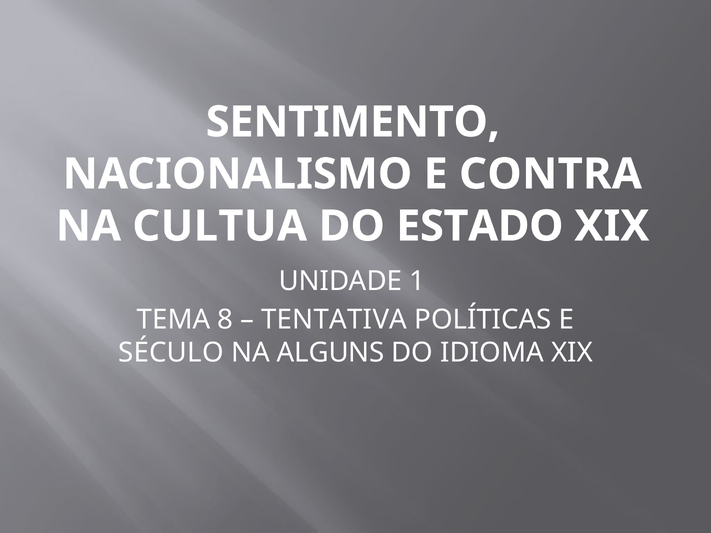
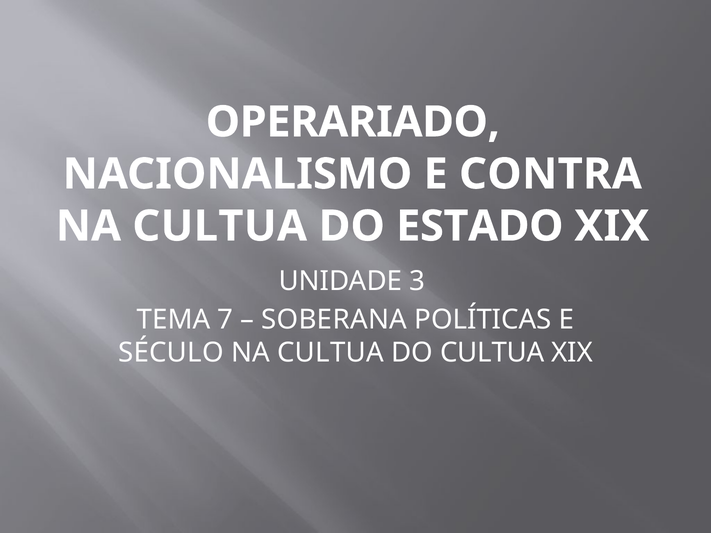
SENTIMENTO: SENTIMENTO -> OPERARIADO (353, 122)
1: 1 -> 3 (417, 281)
8: 8 -> 7 (225, 320)
TENTATIVA: TENTATIVA -> SOBERANA (334, 320)
ALGUNS: ALGUNS -> CULTUA (330, 353)
DO IDIOMA: IDIOMA -> CULTUA (492, 353)
